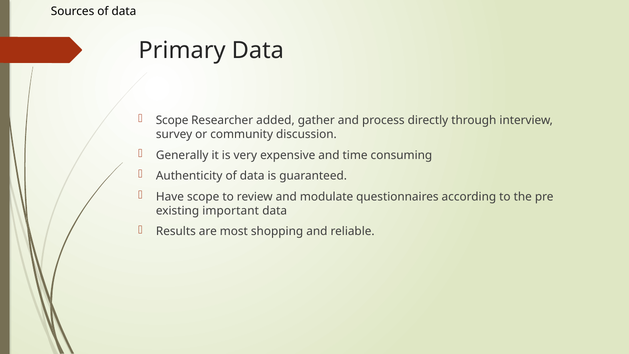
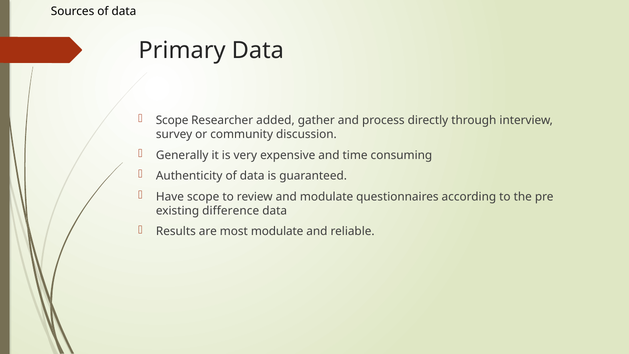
important: important -> difference (231, 211)
most shopping: shopping -> modulate (277, 231)
